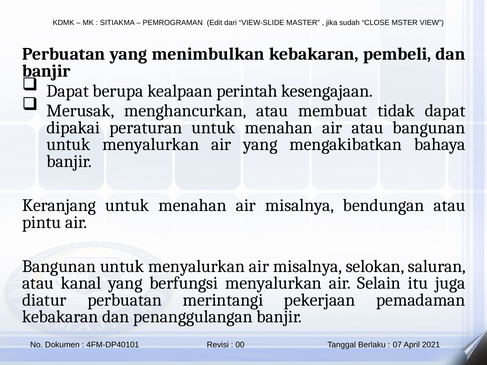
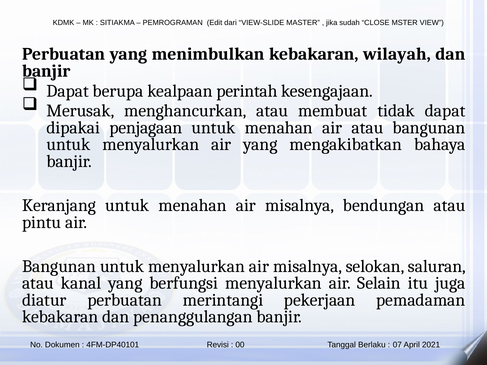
pembeli: pembeli -> wilayah (397, 54)
peraturan: peraturan -> penjagaan (146, 128)
